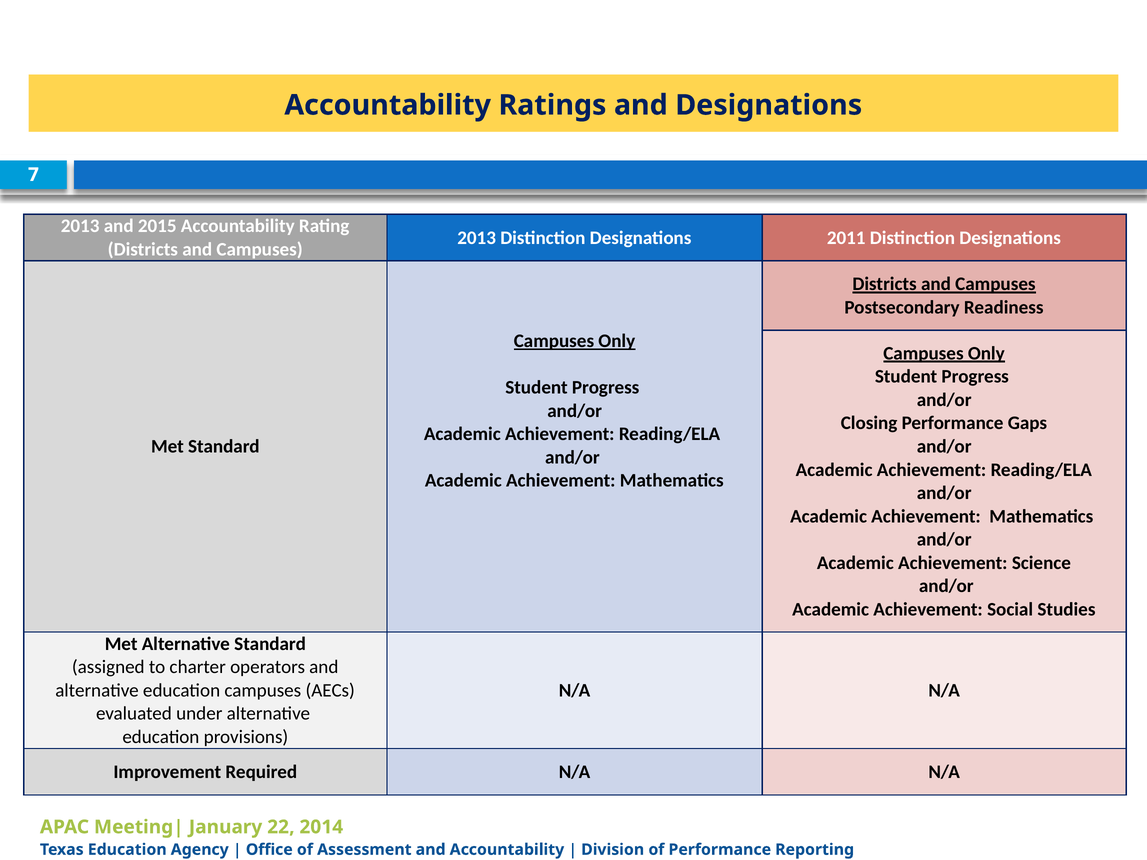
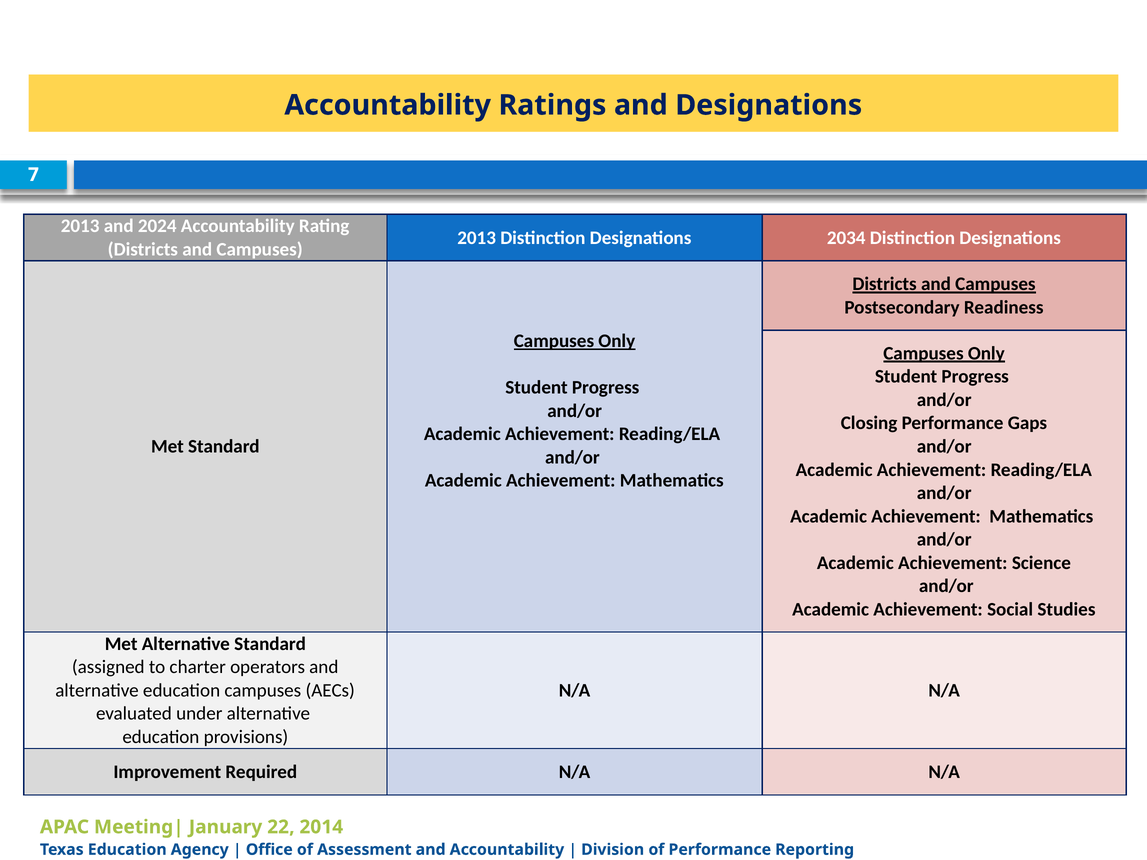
2015: 2015 -> 2024 (157, 226)
2011: 2011 -> 2034 (846, 238)
